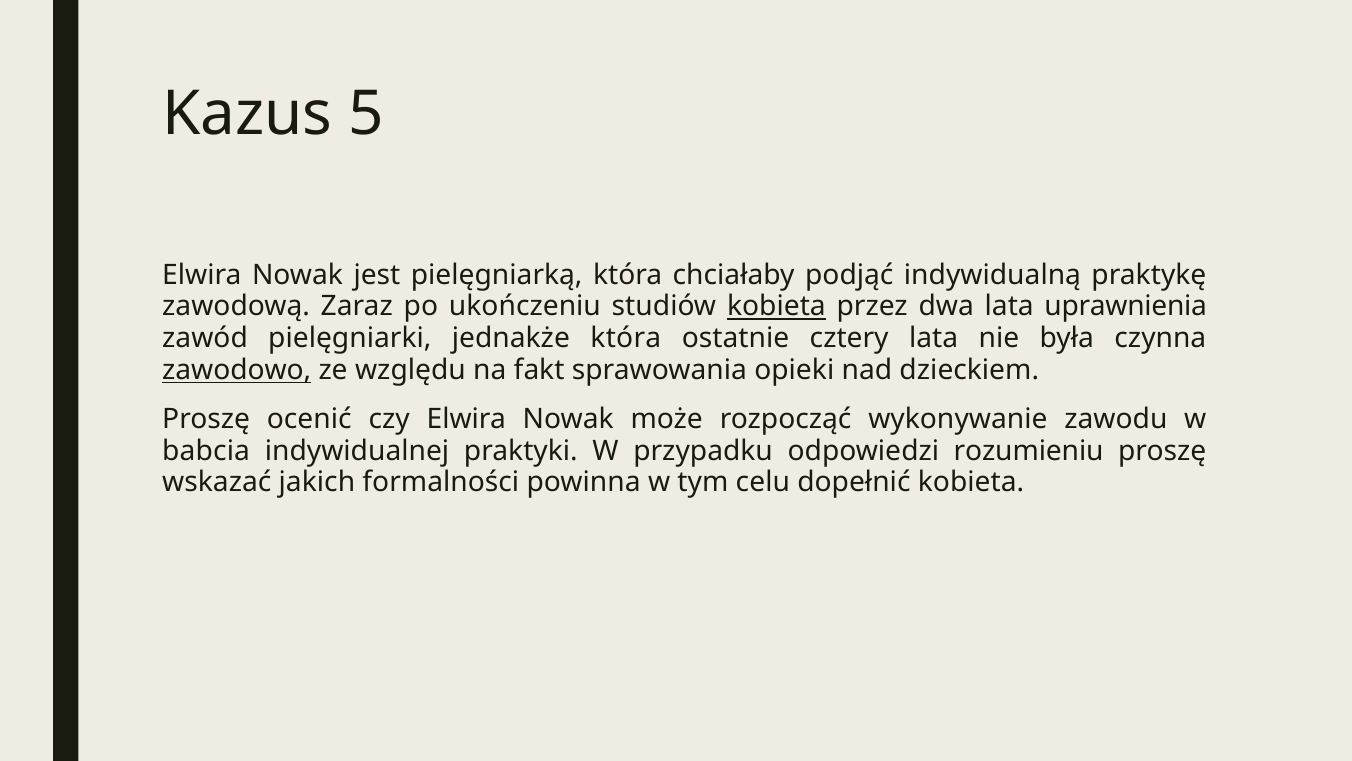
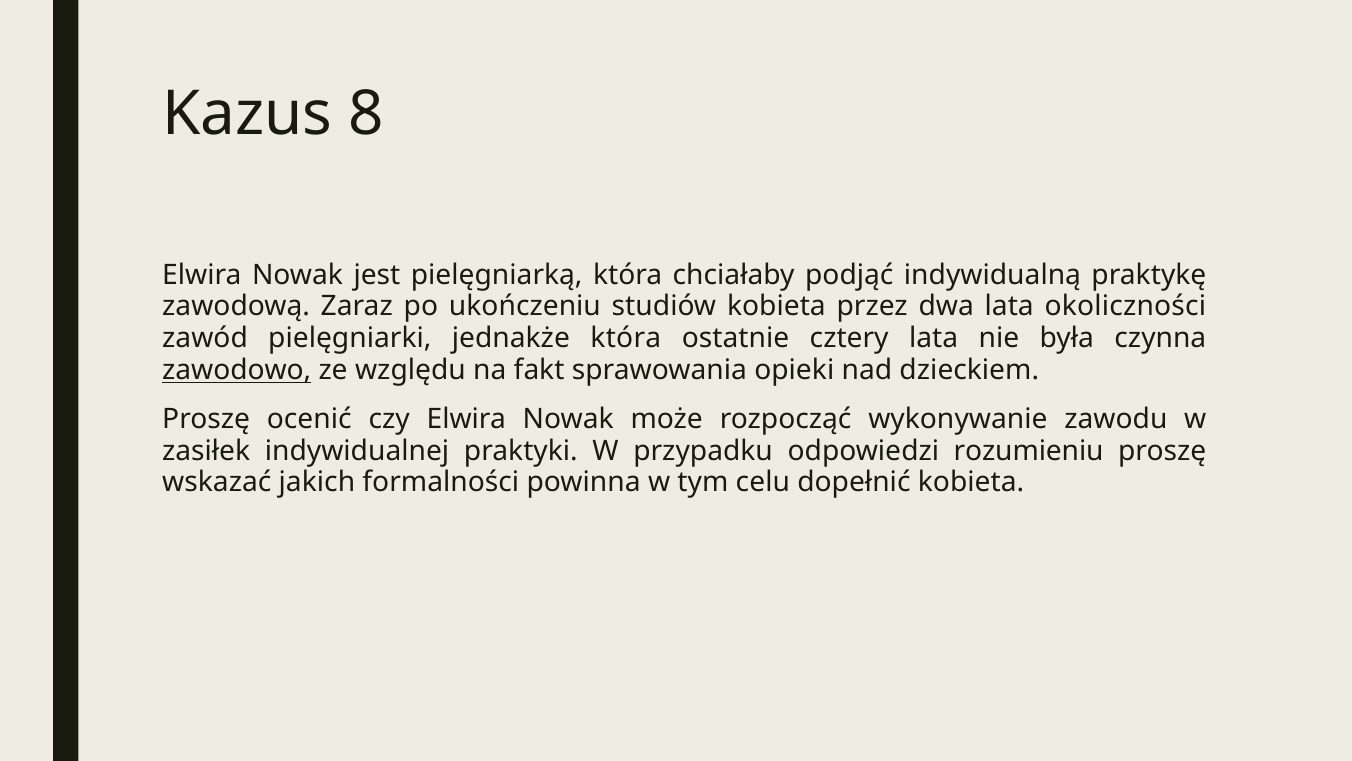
5: 5 -> 8 (366, 114)
kobieta underline: present -> none (776, 306)
uprawnienia: uprawnienia -> okoliczności (1125, 306)
babcia: babcia -> zasiłek (206, 451)
